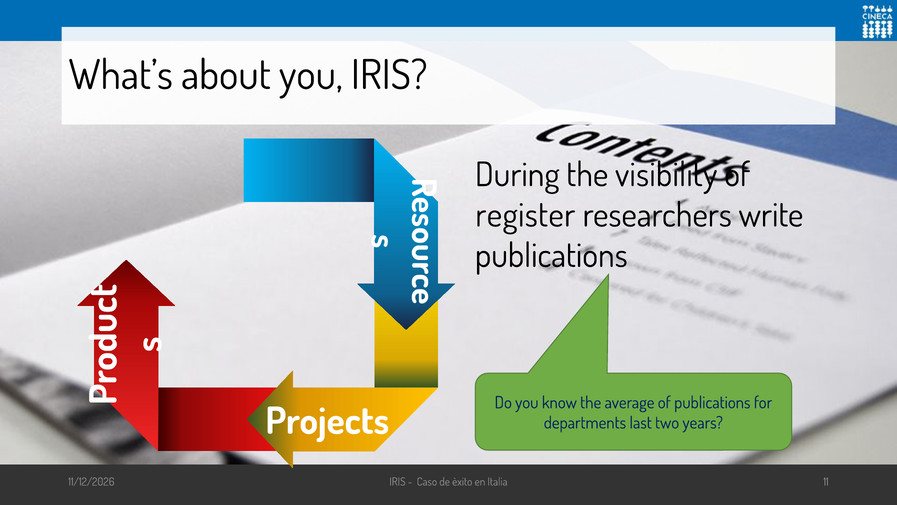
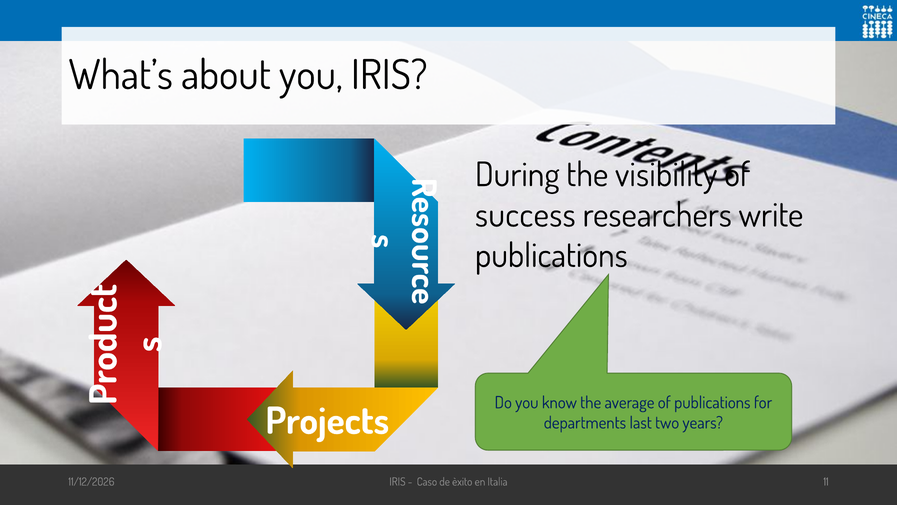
register: register -> success (525, 215)
